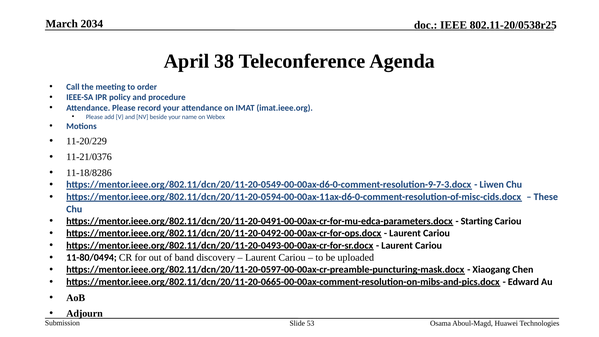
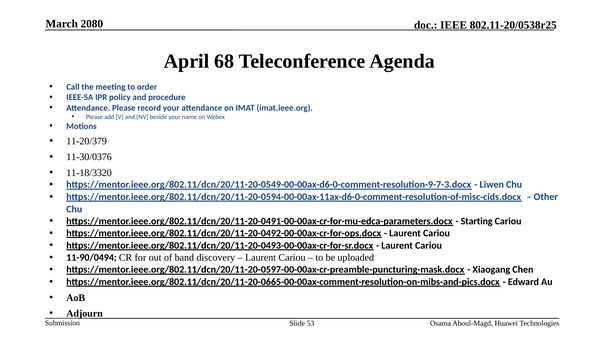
2034: 2034 -> 2080 (92, 24)
38: 38 -> 68 (224, 61)
11-20/229: 11-20/229 -> 11-20/379 (87, 141)
11-21/0376: 11-21/0376 -> 11-30/0376 (89, 157)
11-18/8286: 11-18/8286 -> 11-18/3320 (89, 173)
These: These -> Other (546, 197)
11-80/0494: 11-80/0494 -> 11-90/0494 (91, 258)
